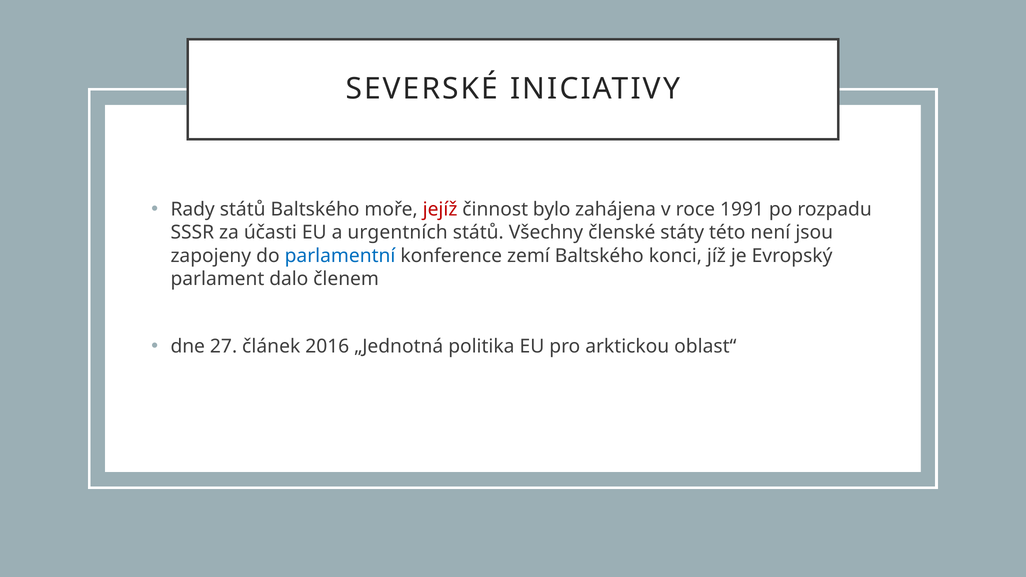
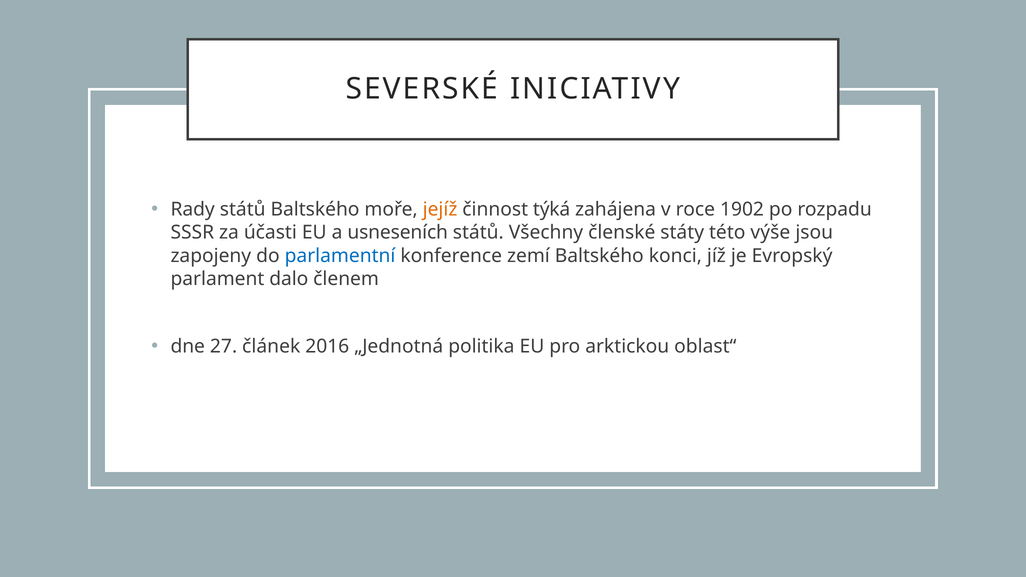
jejíž colour: red -> orange (440, 210)
bylo: bylo -> týká (552, 210)
1991: 1991 -> 1902 (742, 210)
urgentních: urgentních -> usneseních (398, 233)
není: není -> výše (770, 233)
